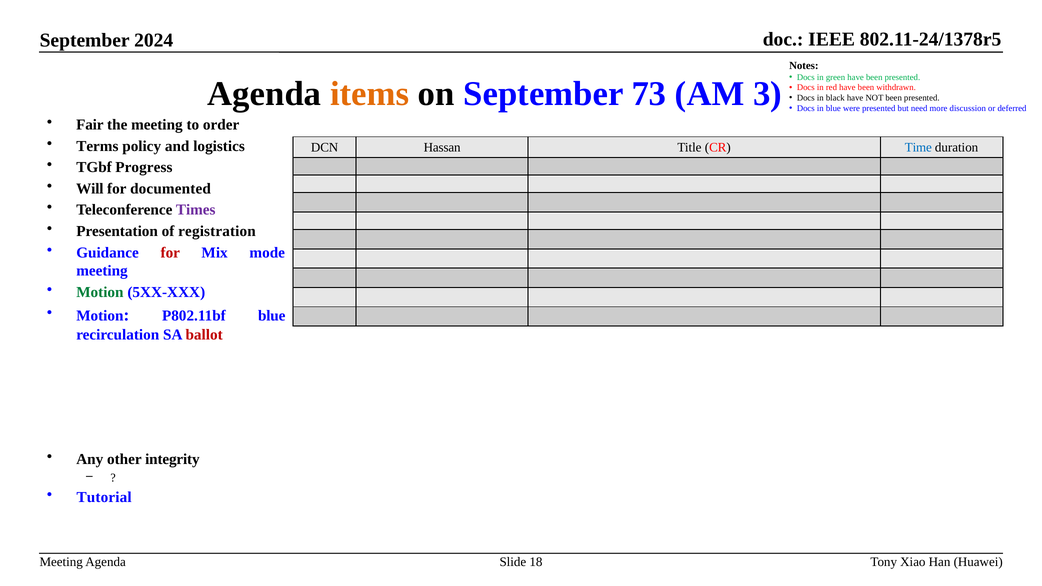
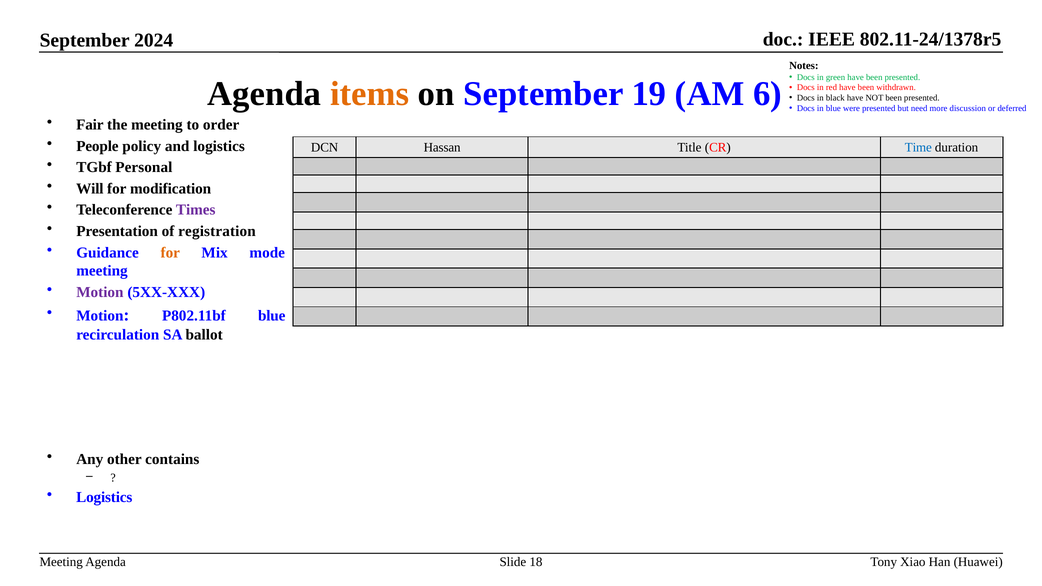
73: 73 -> 19 (649, 94)
3: 3 -> 6 (768, 94)
Terms: Terms -> People (97, 146)
Progress: Progress -> Personal (144, 167)
documented: documented -> modification (171, 189)
for colour: red -> orange (170, 253)
Motion colour: green -> purple (100, 292)
ballot colour: red -> black (204, 335)
integrity: integrity -> contains (172, 459)
Tutorial: Tutorial -> Logistics (104, 497)
